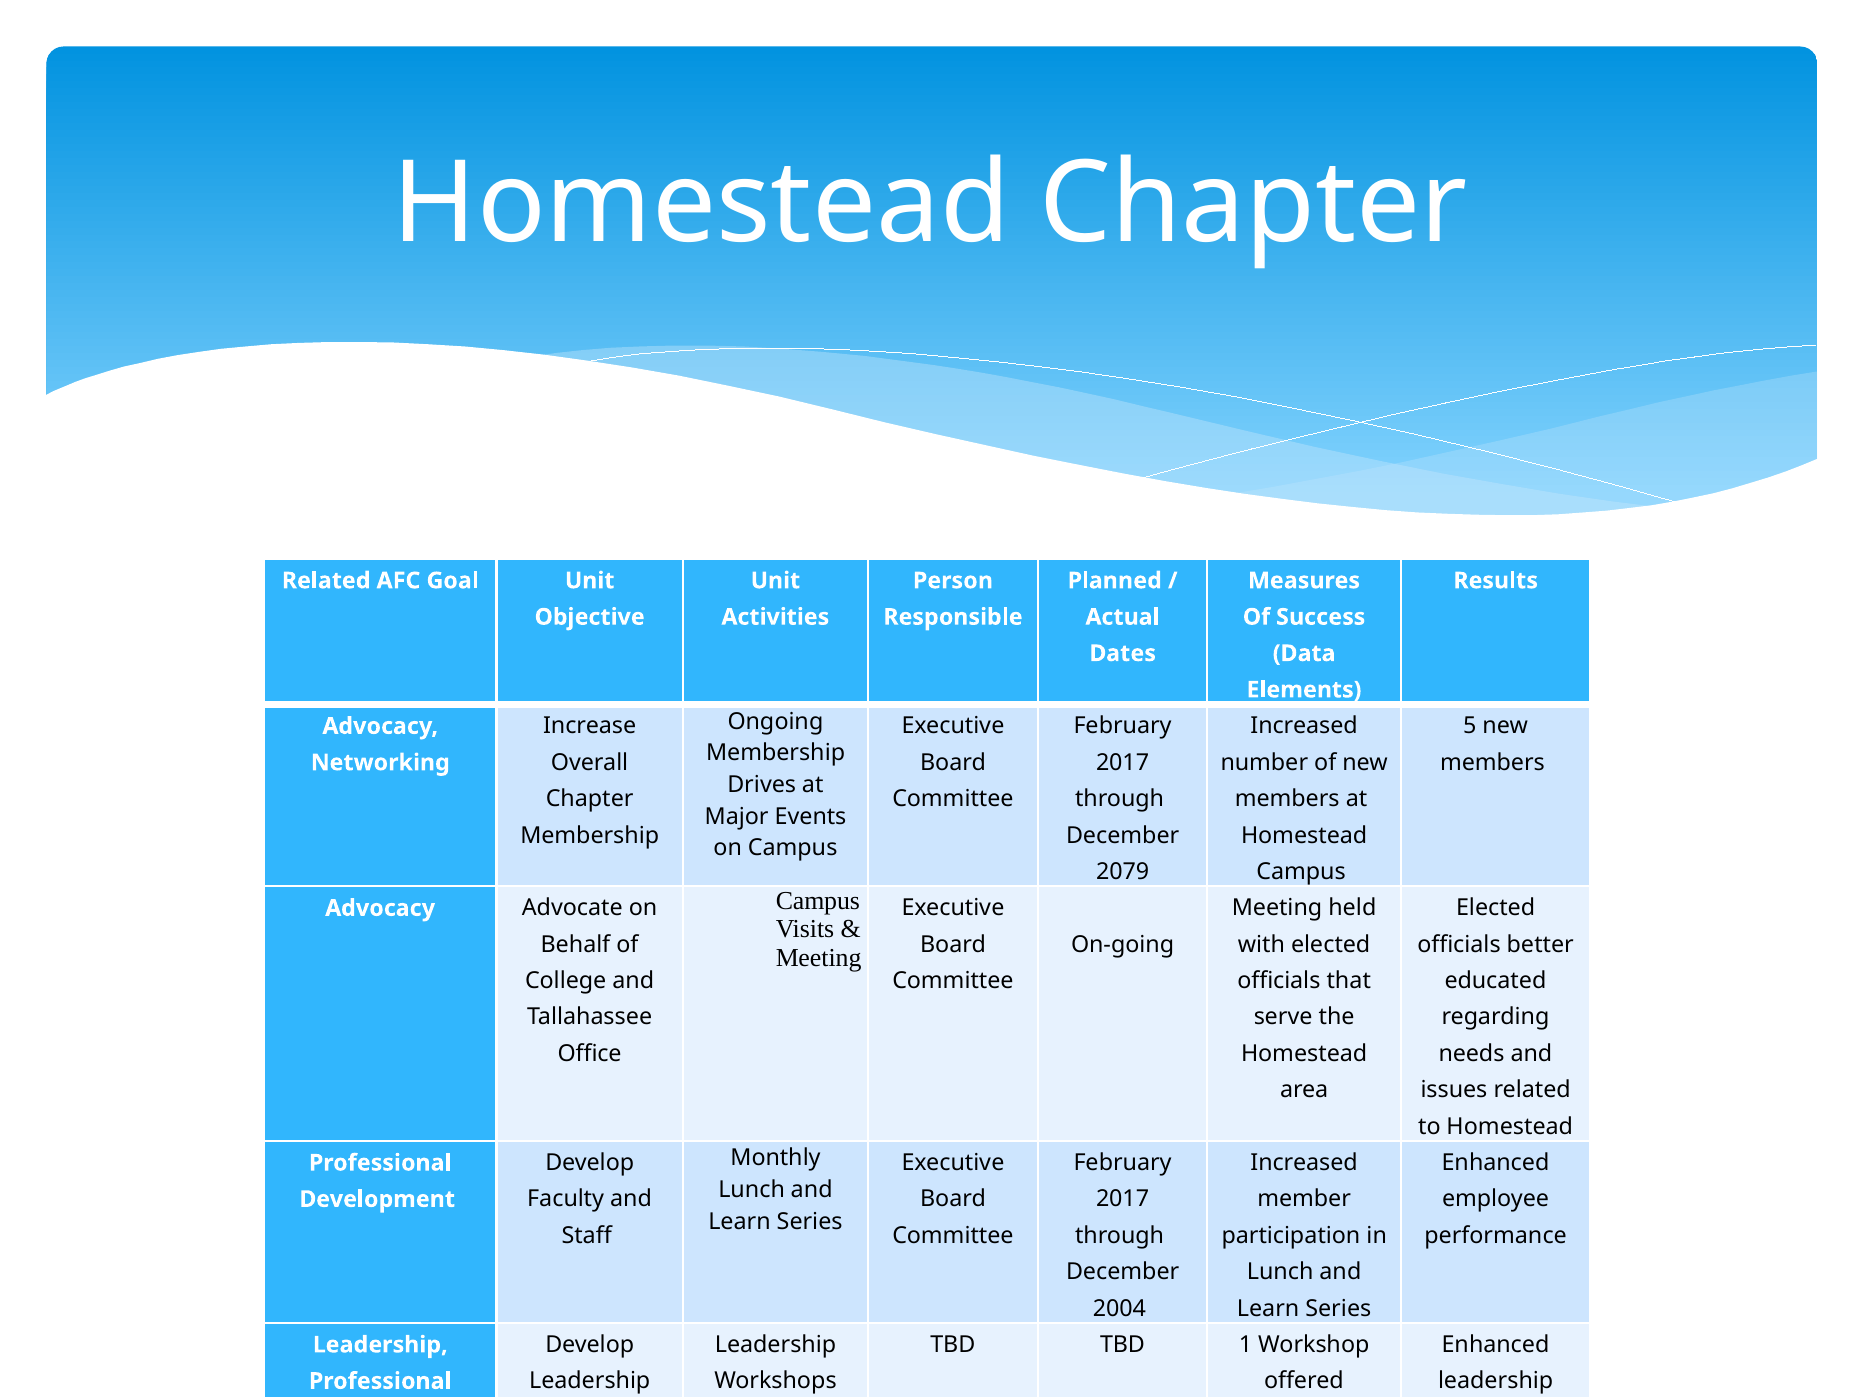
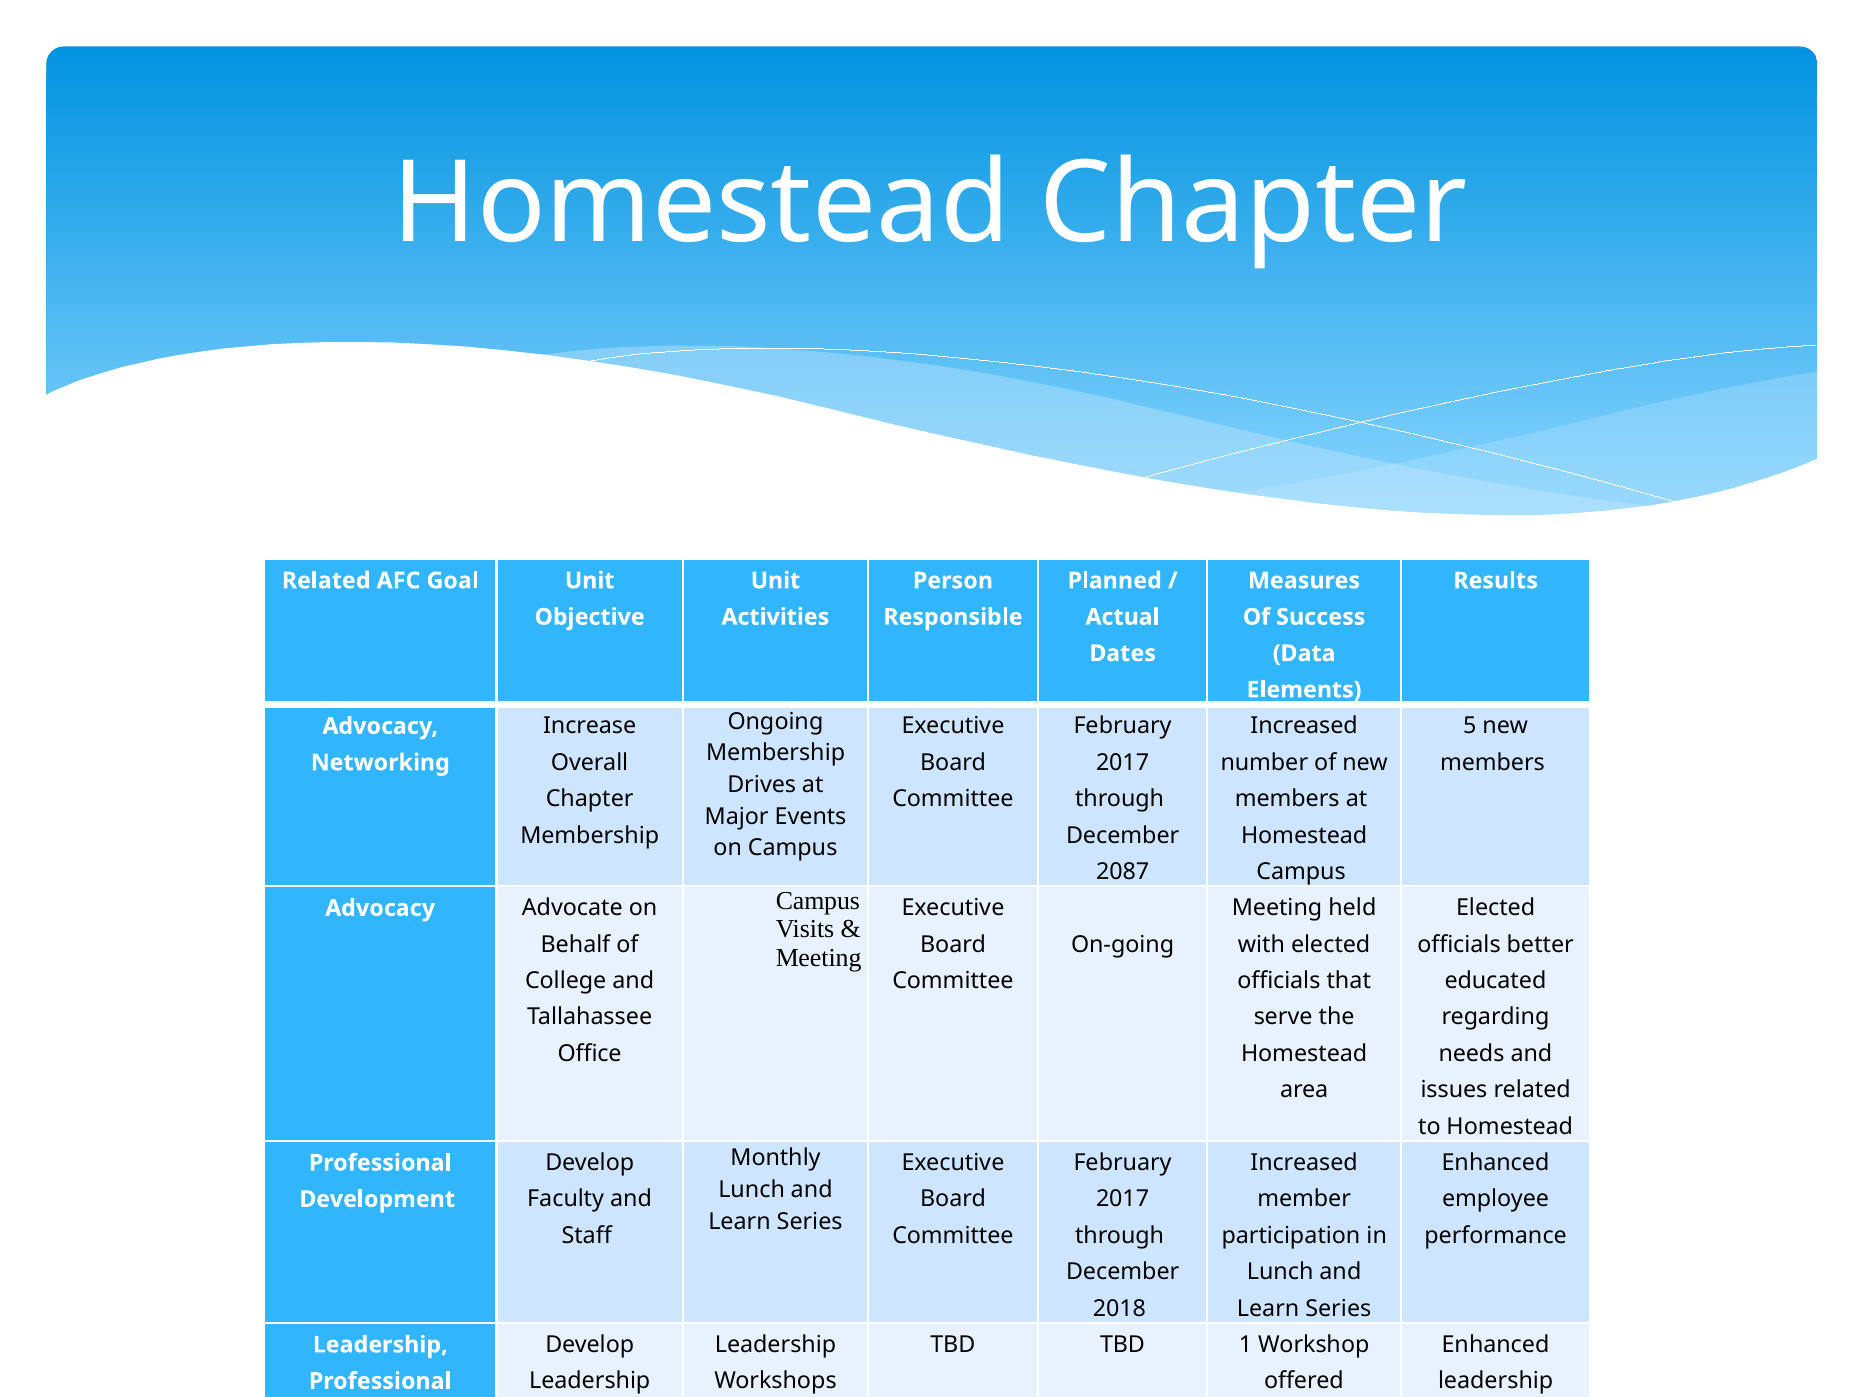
2079: 2079 -> 2087 (1123, 871)
2004: 2004 -> 2018 (1120, 1308)
